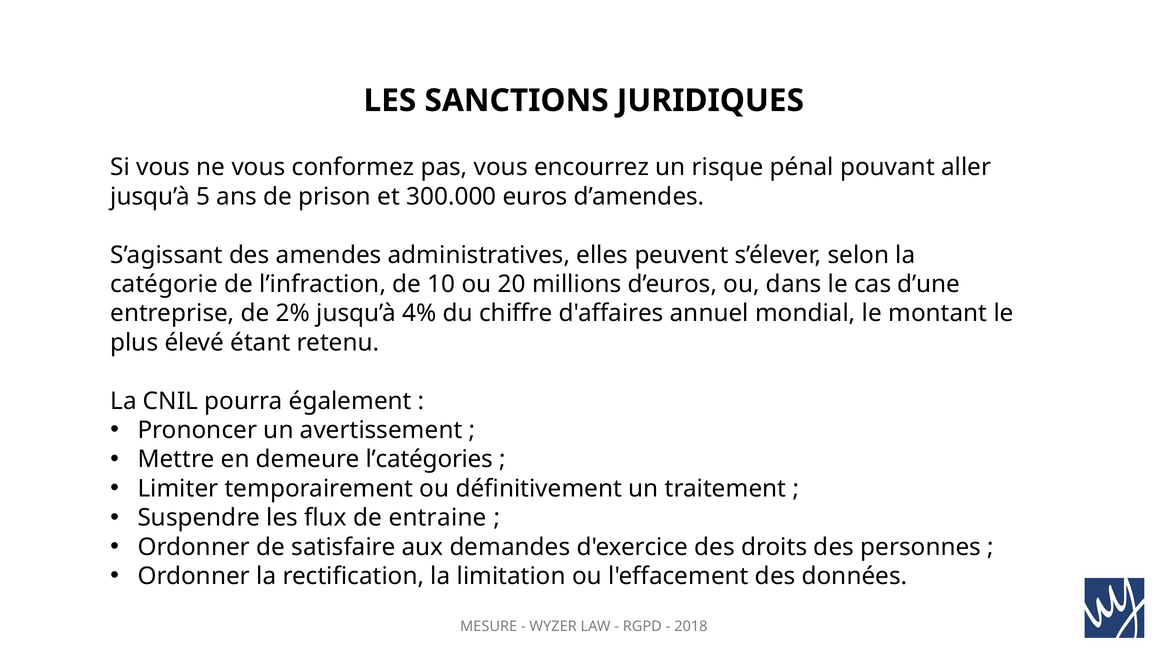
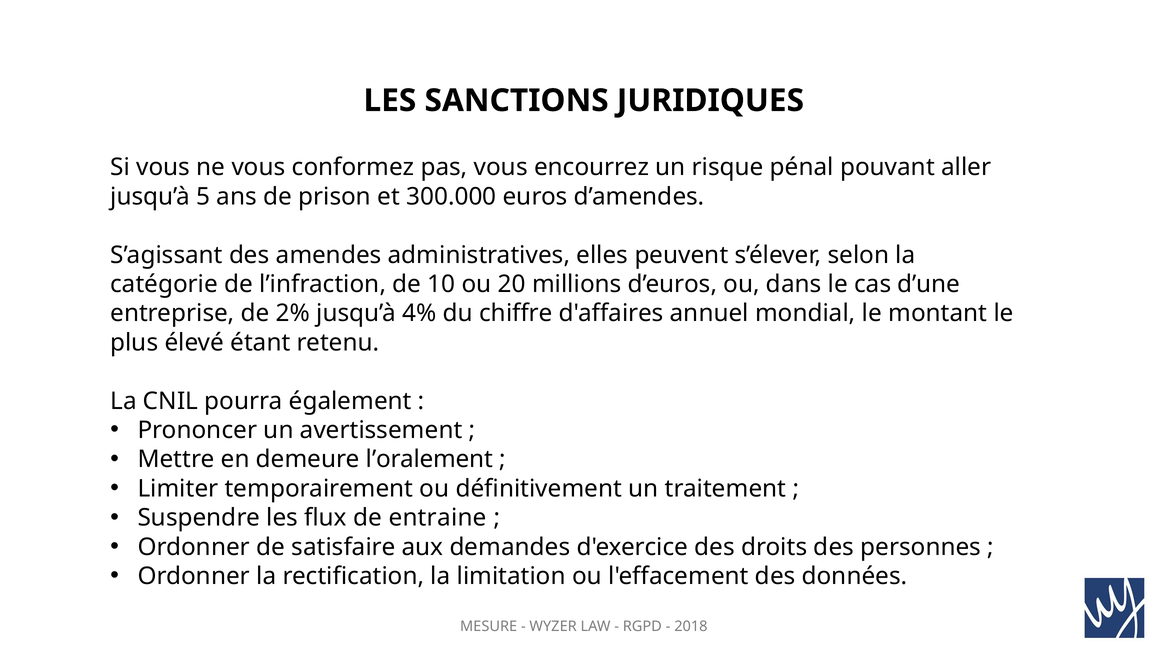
l’catégories: l’catégories -> l’oralement (429, 459)
